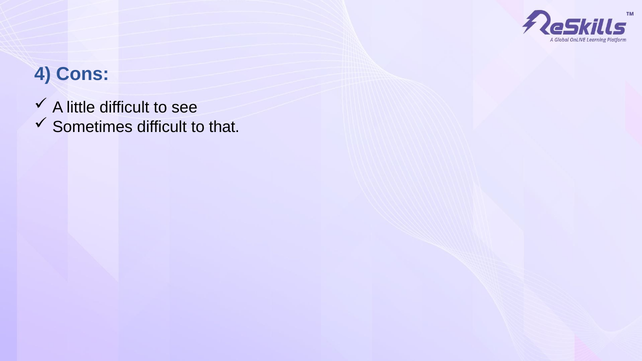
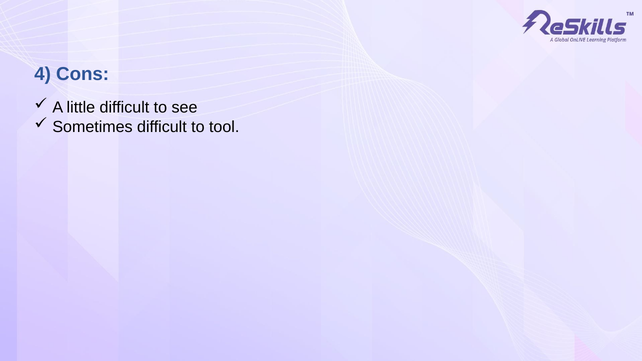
that: that -> tool (224, 127)
